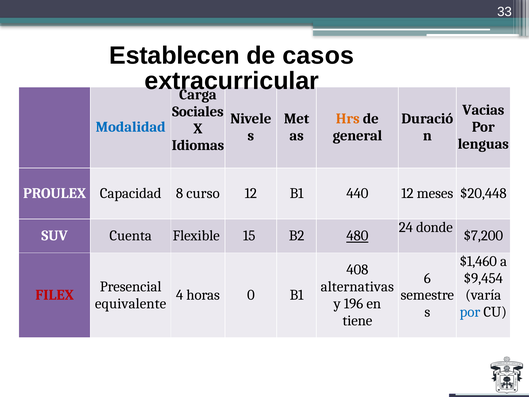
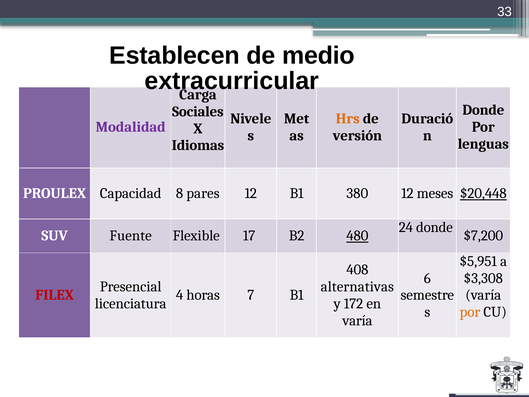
casos: casos -> medio (318, 56)
Vacias: Vacias -> Donde (483, 110)
Modalidad colour: blue -> purple (131, 127)
general: general -> versión (357, 135)
curso: curso -> pares (203, 193)
440: 440 -> 380 (357, 193)
$20,448 underline: none -> present (483, 193)
Cuenta: Cuenta -> Fuente (131, 236)
15: 15 -> 17 (249, 236)
$1,460: $1,460 -> $5,951 (478, 261)
$9,454: $9,454 -> $3,308 (483, 278)
0: 0 -> 7 (251, 295)
equivalente: equivalente -> licenciatura (131, 303)
196: 196 -> 172 (354, 303)
por colour: blue -> orange (470, 312)
tiene: tiene -> varía (357, 320)
